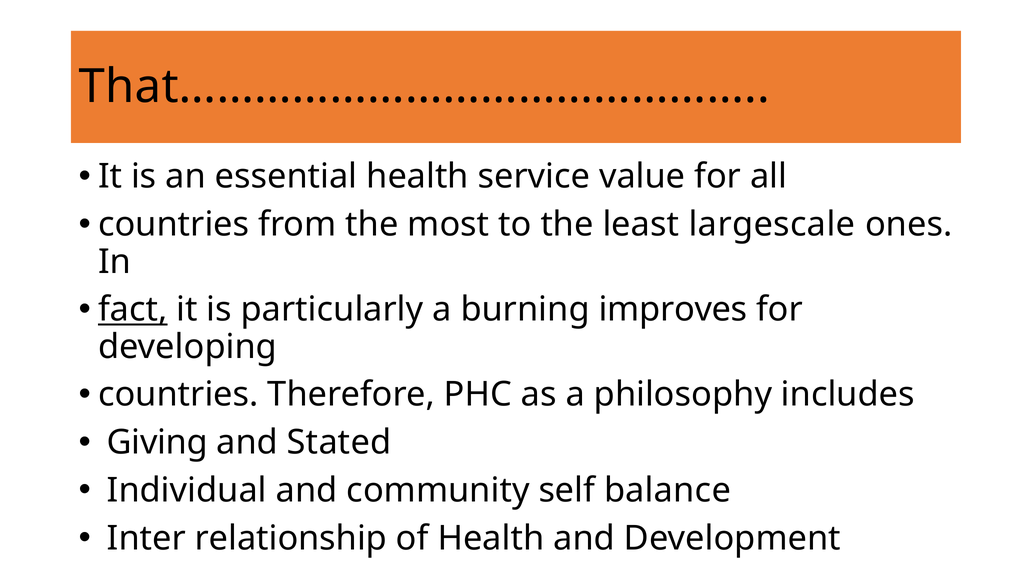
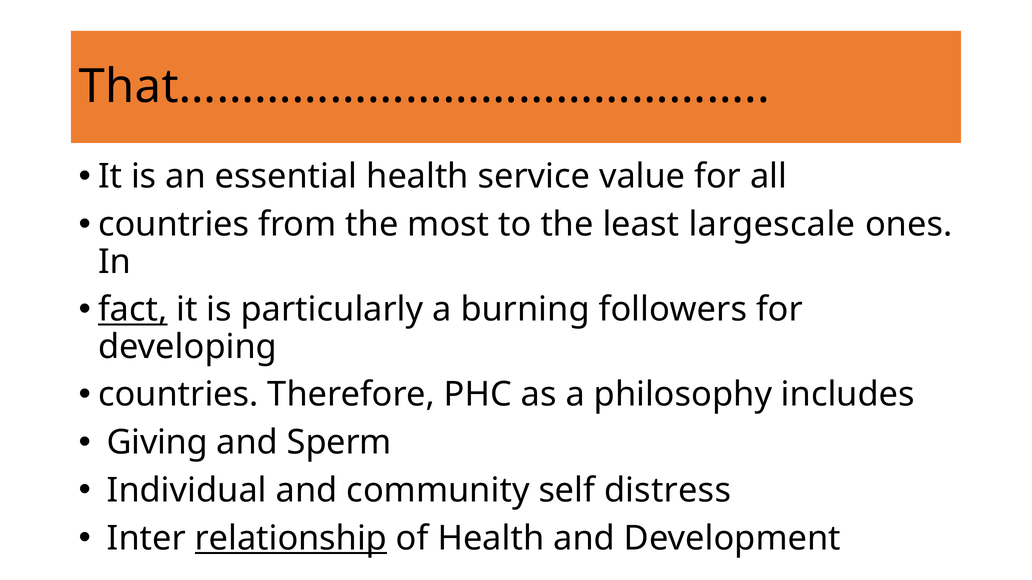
improves: improves -> followers (673, 310)
Stated: Stated -> Sperm (339, 443)
balance: balance -> distress (668, 491)
relationship underline: none -> present (291, 539)
